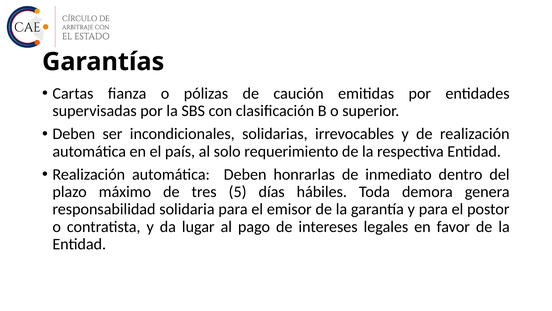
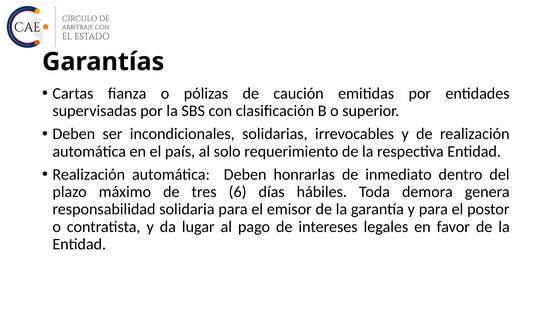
5: 5 -> 6 (238, 192)
